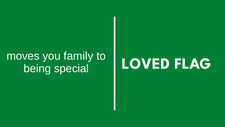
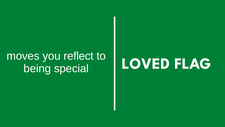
family: family -> reflect (79, 56)
